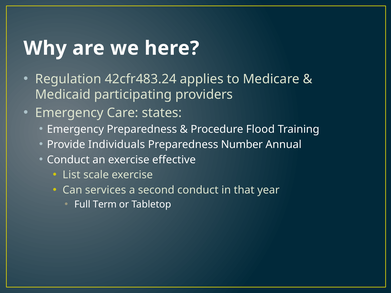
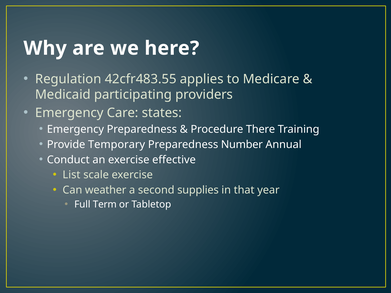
42cfr483.24: 42cfr483.24 -> 42cfr483.55 (141, 79)
Flood: Flood -> There (261, 129)
Individuals: Individuals -> Temporary (117, 145)
services: services -> weather (106, 190)
second conduct: conduct -> supplies (198, 190)
